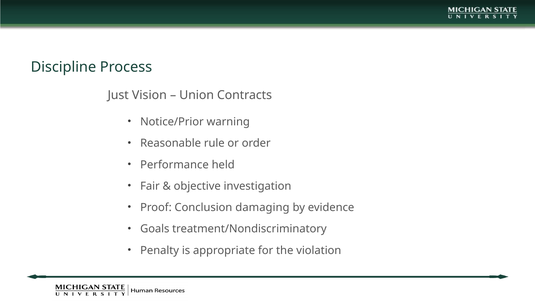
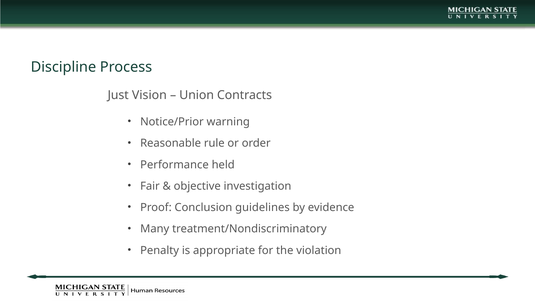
damaging: damaging -> guidelines (262, 207)
Goals: Goals -> Many (155, 229)
